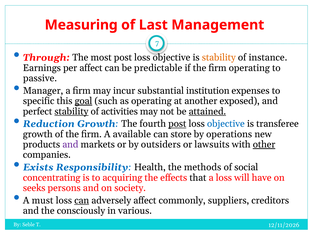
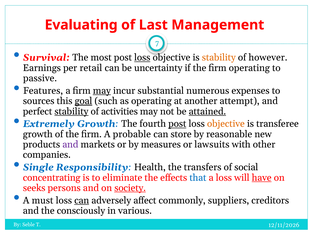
Measuring: Measuring -> Evaluating (81, 25)
Through: Through -> Survival (46, 58)
loss underline: none -> present (142, 58)
instance: instance -> however (268, 58)
per affect: affect -> retail (91, 68)
predictable: predictable -> uncertainty (158, 68)
Manager: Manager -> Features (43, 91)
may underline: none -> present (102, 91)
institution: institution -> numerous (208, 91)
specific: specific -> sources (39, 101)
exposed: exposed -> attempt (240, 101)
Reduction: Reduction -> Extremely (49, 124)
objective colour: blue -> orange (226, 124)
available: available -> probable (132, 134)
operations: operations -> reasonable (229, 134)
outsiders: outsiders -> measures (161, 144)
other underline: present -> none (264, 144)
Exists: Exists -> Single (38, 167)
methods: methods -> transfers (203, 167)
acquiring: acquiring -> eliminate (122, 177)
that colour: black -> blue (198, 177)
have underline: none -> present (262, 177)
society underline: none -> present (130, 188)
